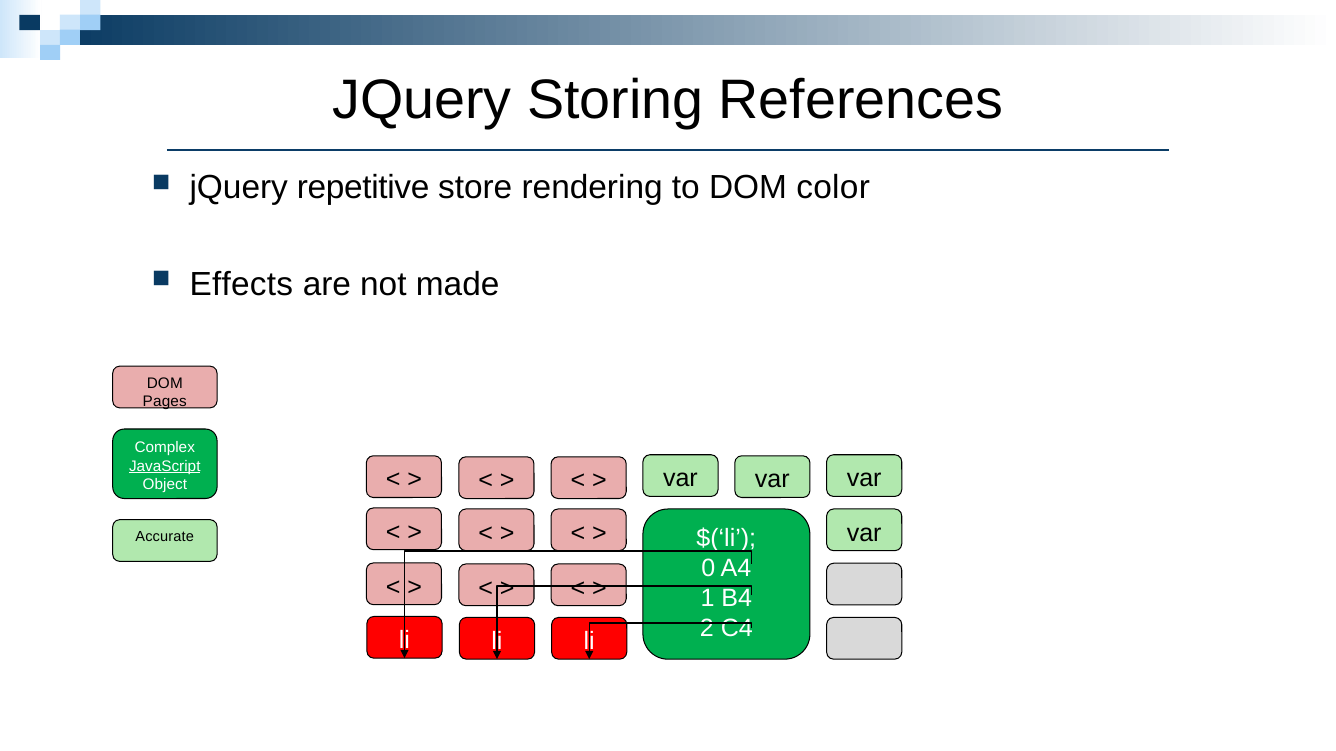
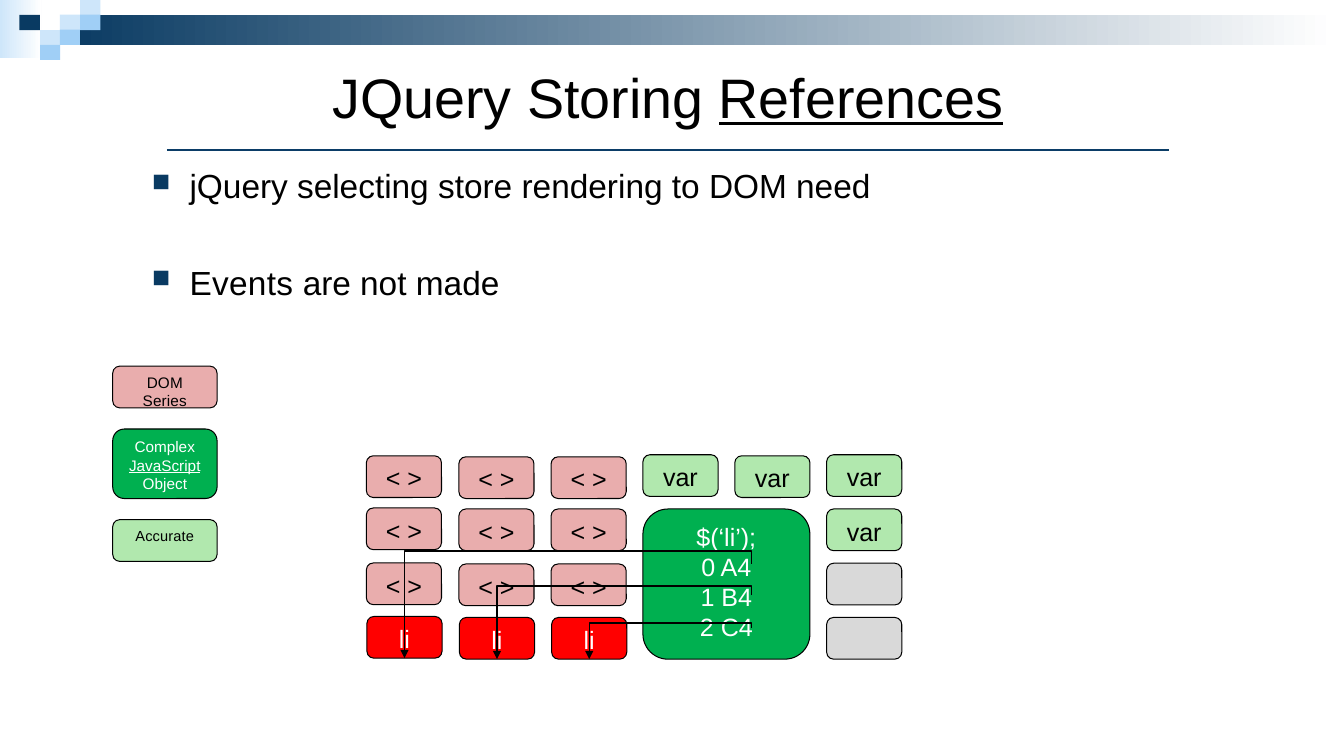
References underline: none -> present (861, 100)
repetitive: repetitive -> selecting (363, 188)
color: color -> need (833, 188)
Effects: Effects -> Events (241, 285)
Pages: Pages -> Series (165, 402)
